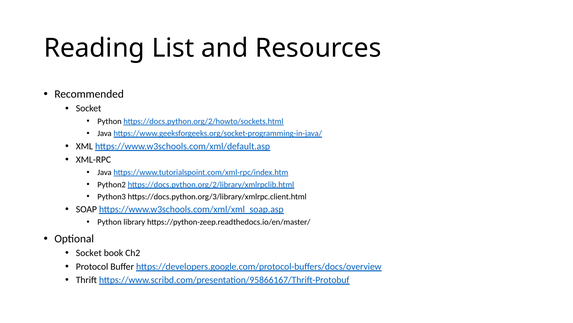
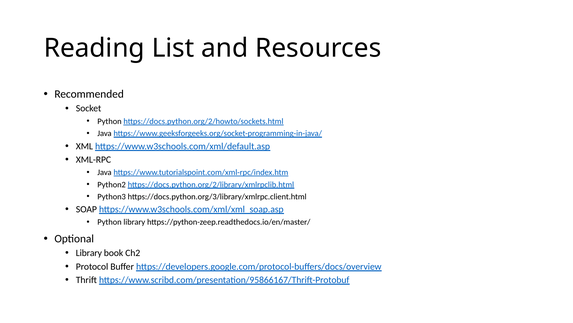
Socket: Socket -> Library (89, 253)
